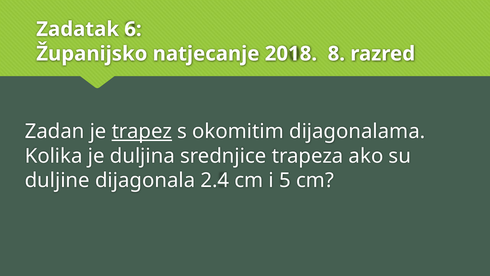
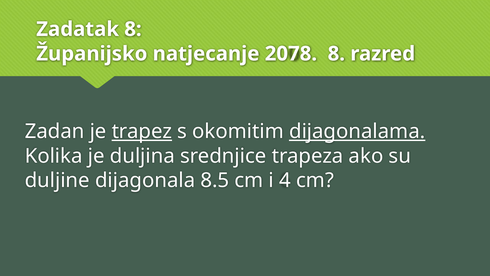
Zadatak 6: 6 -> 8 (133, 29)
2018: 2018 -> 2078 (291, 54)
dijagonalama underline: none -> present (357, 131)
2.4: 2.4 -> 8.5 (215, 180)
5: 5 -> 4 (285, 180)
